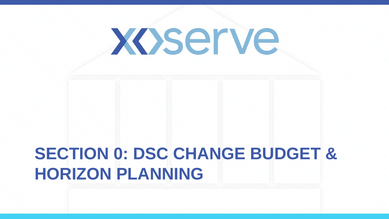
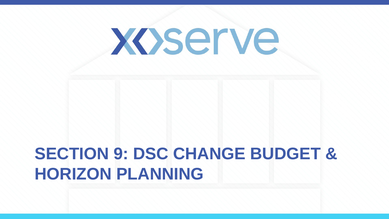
0: 0 -> 9 (121, 154)
